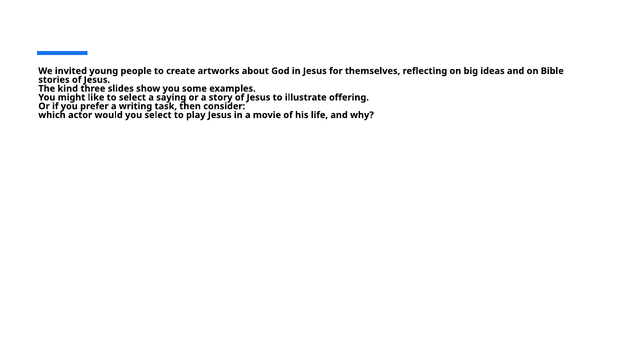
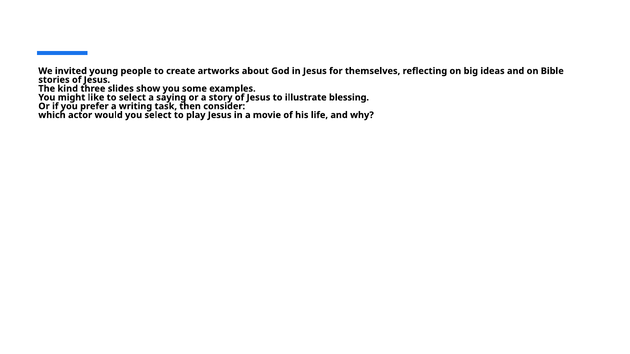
offering: offering -> blessing (349, 98)
